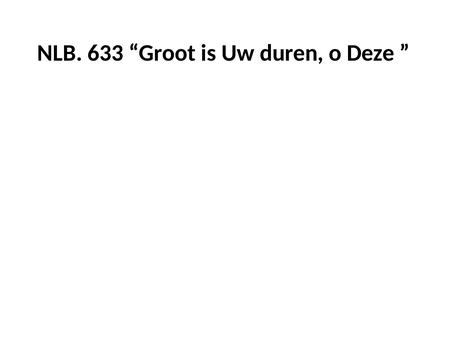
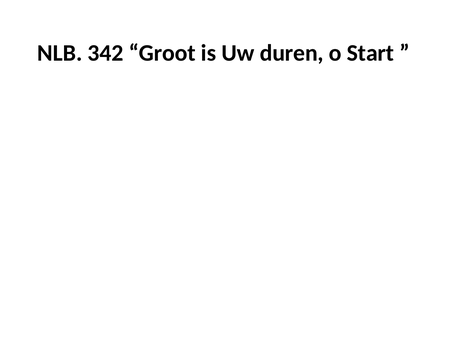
633: 633 -> 342 (106, 53)
Deze: Deze -> Start (371, 53)
